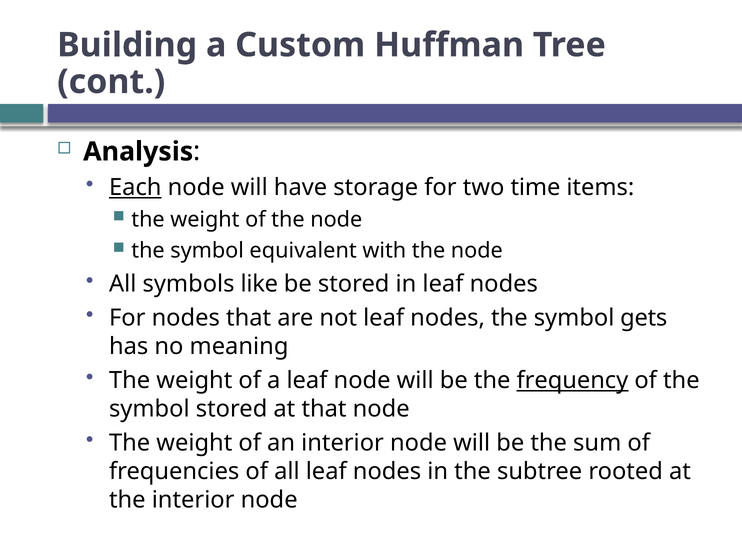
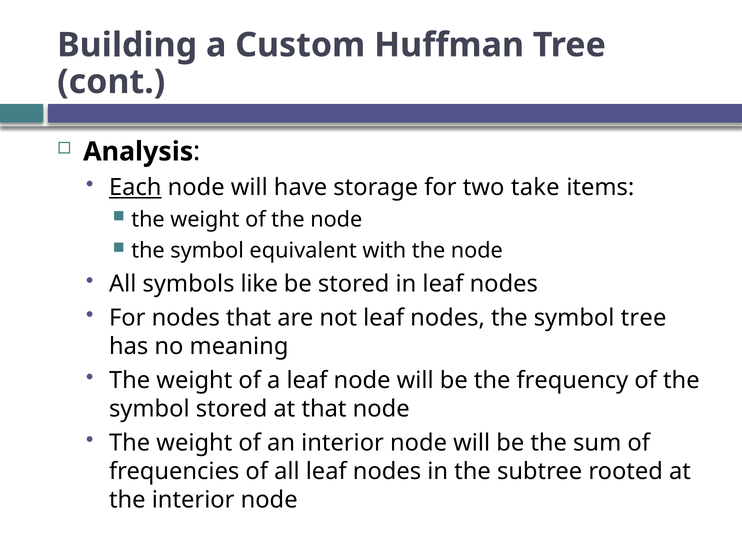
time: time -> take (535, 187)
symbol gets: gets -> tree (644, 318)
frequency underline: present -> none (572, 380)
